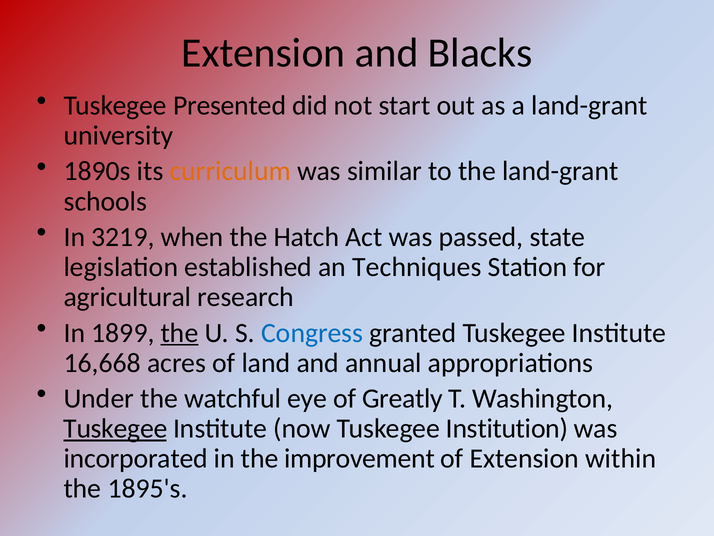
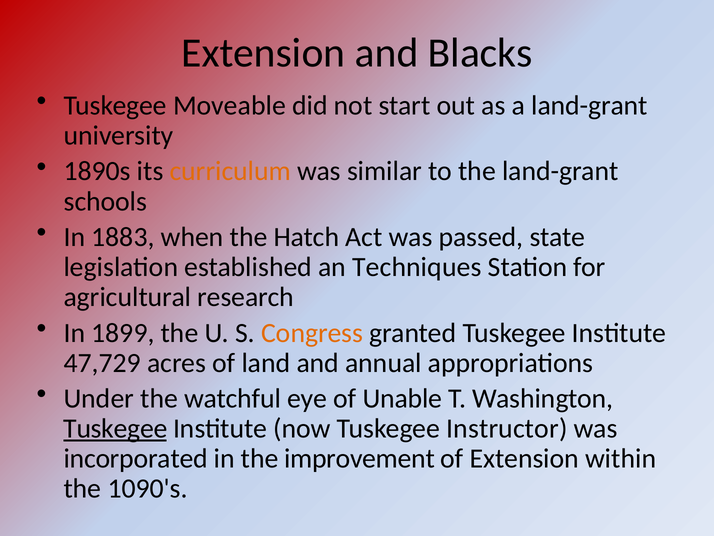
Presented: Presented -> Moveable (229, 105)
3219: 3219 -> 1883 (123, 237)
the underline: present -> none (180, 333)
Congress colour: blue -> orange (312, 333)
16,668: 16,668 -> 47,729 (102, 363)
Greatly: Greatly -> Unable (402, 398)
Institution: Institution -> Instructor (507, 428)
1895's: 1895's -> 1090's (148, 488)
